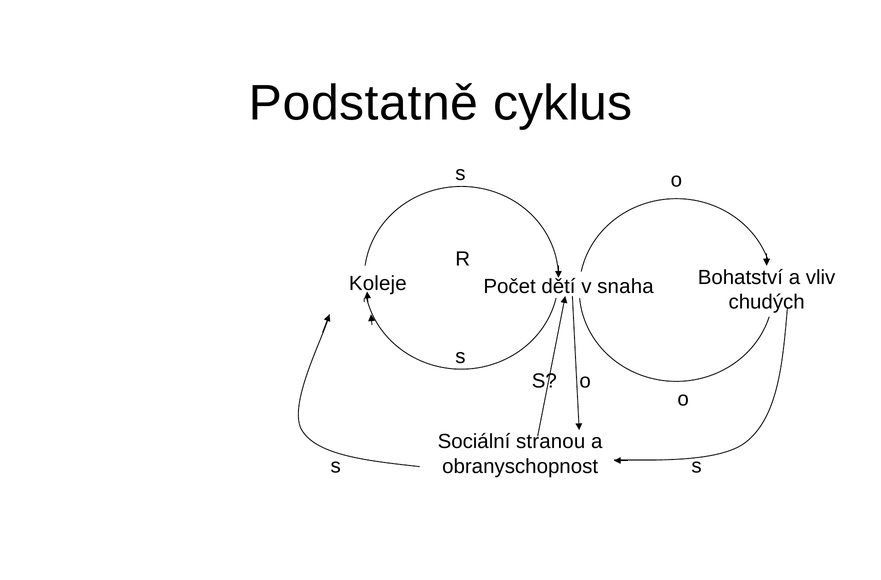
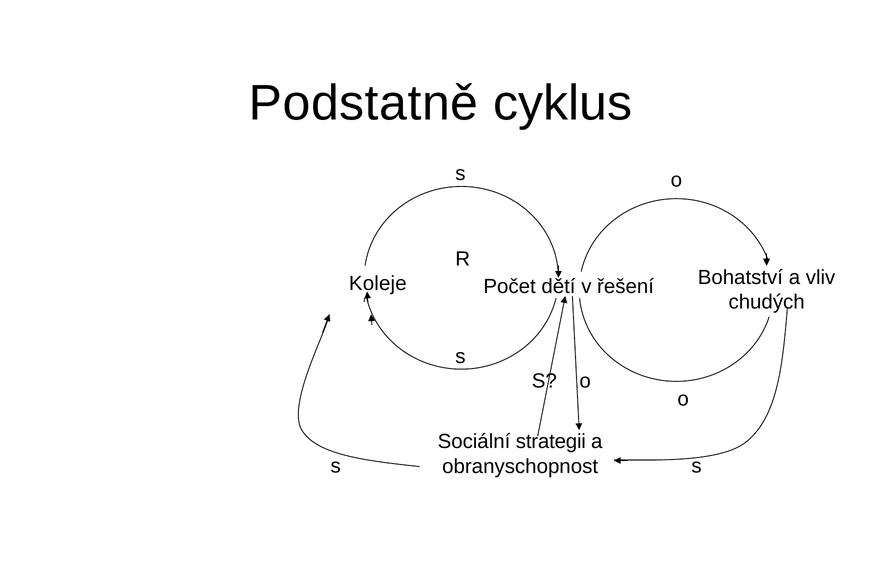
snaha: snaha -> řešení (626, 287)
stranou: stranou -> strategii (551, 442)
